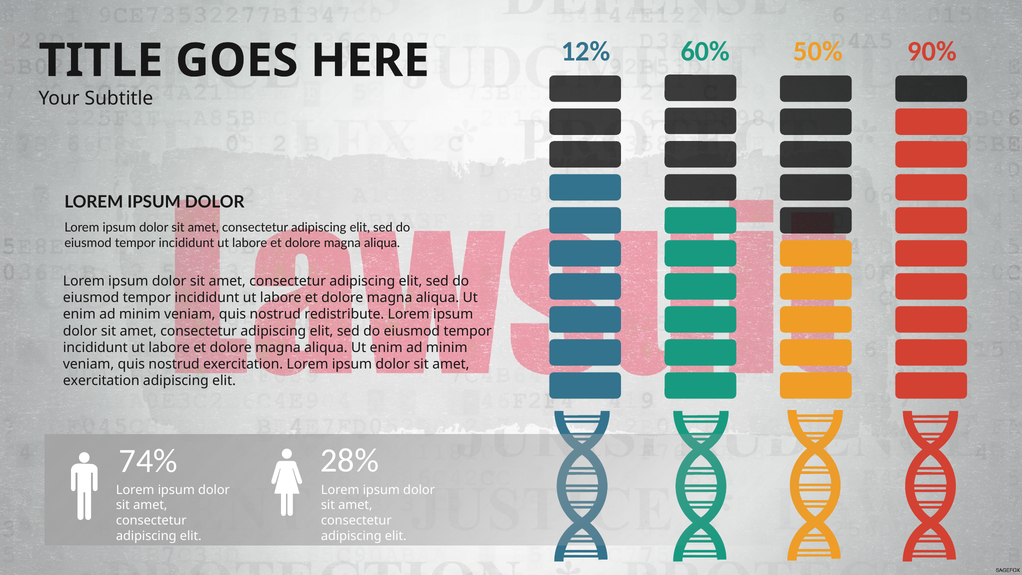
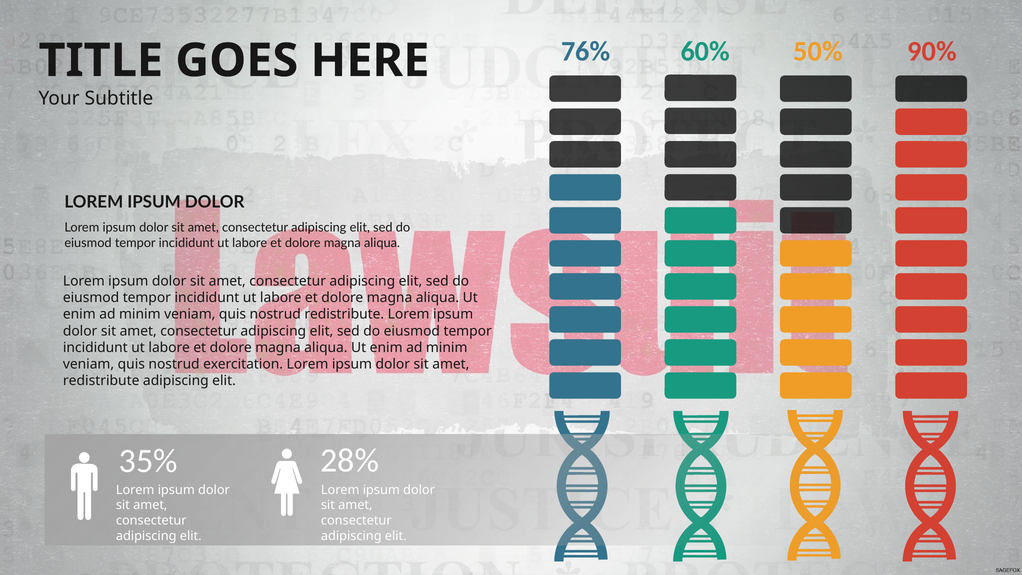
12%: 12% -> 76% (586, 51)
exercitation: exercitation -> redistribute (101, 381)
74%: 74% -> 35% (148, 461)
